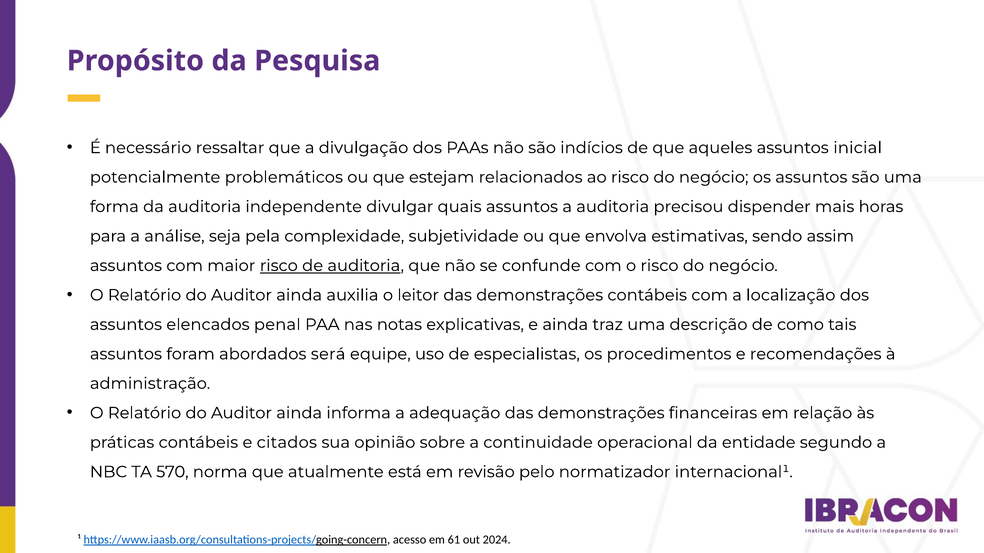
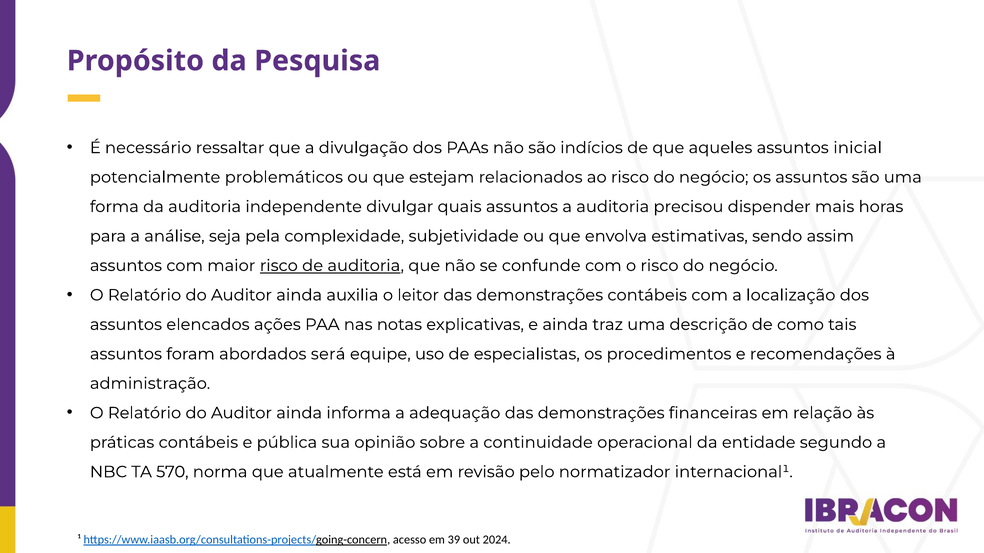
penal: penal -> ações (277, 325)
citados: citados -> pública (287, 443)
61: 61 -> 39 (454, 540)
